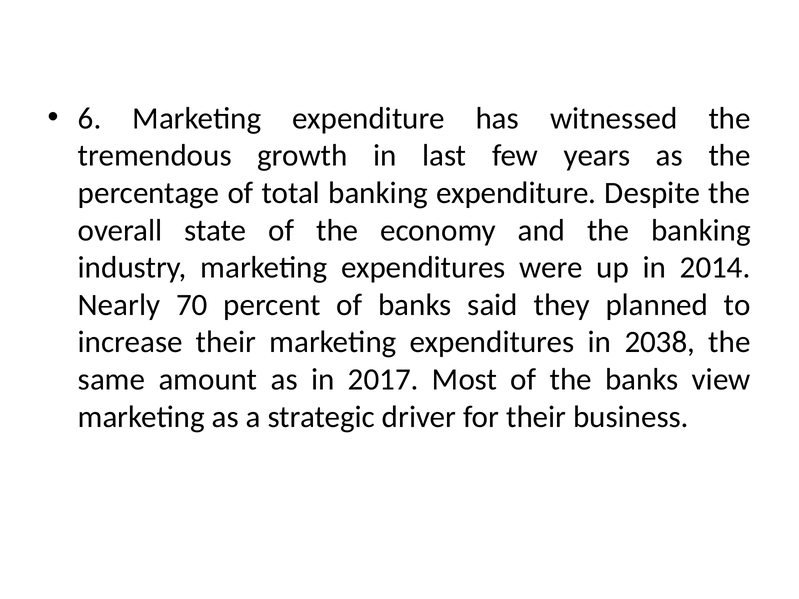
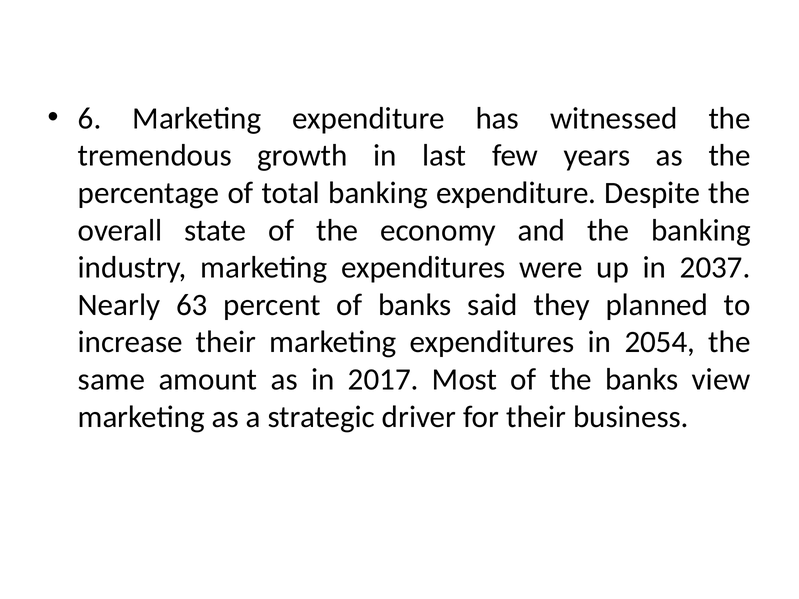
2014: 2014 -> 2037 (715, 268)
70: 70 -> 63 (192, 305)
2038: 2038 -> 2054 (660, 342)
